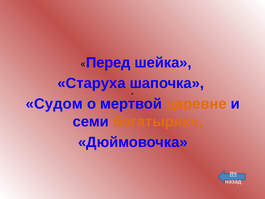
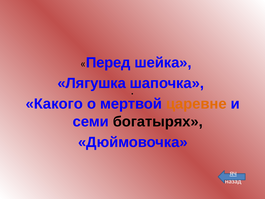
Старуха: Старуха -> Лягушка (92, 83)
Судом: Судом -> Какого (54, 104)
богатырях colour: orange -> black (158, 121)
